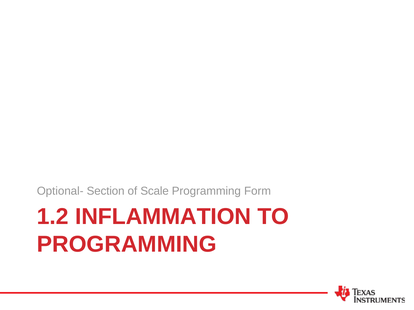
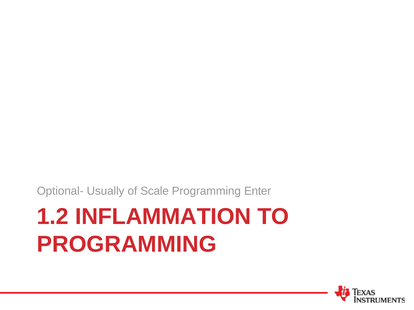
Section: Section -> Usually (106, 191)
Form: Form -> Enter (258, 191)
